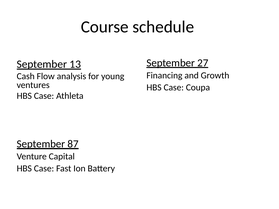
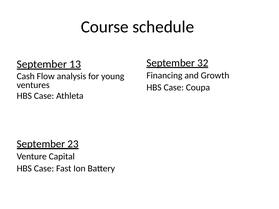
27: 27 -> 32 (203, 63)
87: 87 -> 23 (73, 144)
